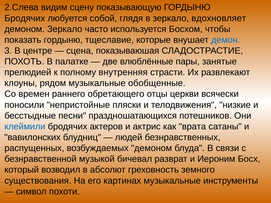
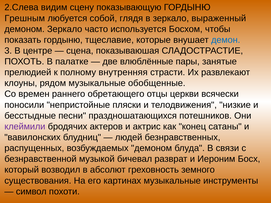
Бродячих: Бродячих -> Грешным (25, 18)
вдохновляет: вдохновляет -> выраженный (219, 18)
клеймили colour: blue -> purple (25, 127)
врата: врата -> конец (192, 127)
